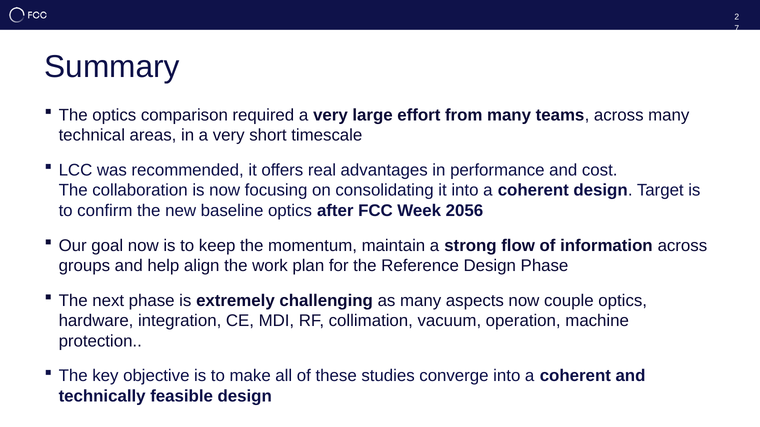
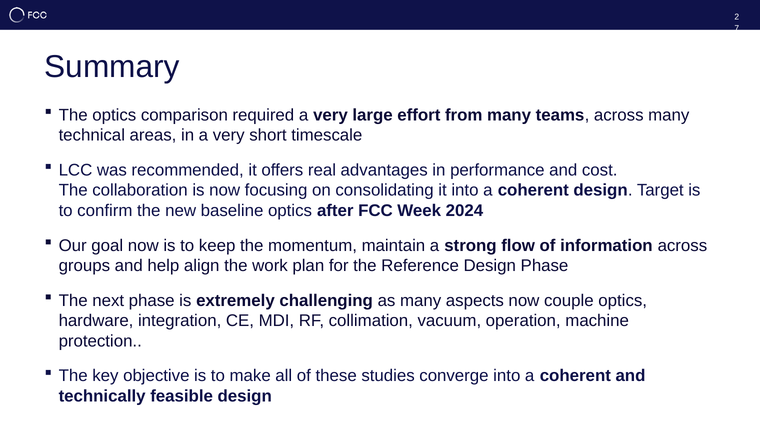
2056: 2056 -> 2024 (464, 211)
